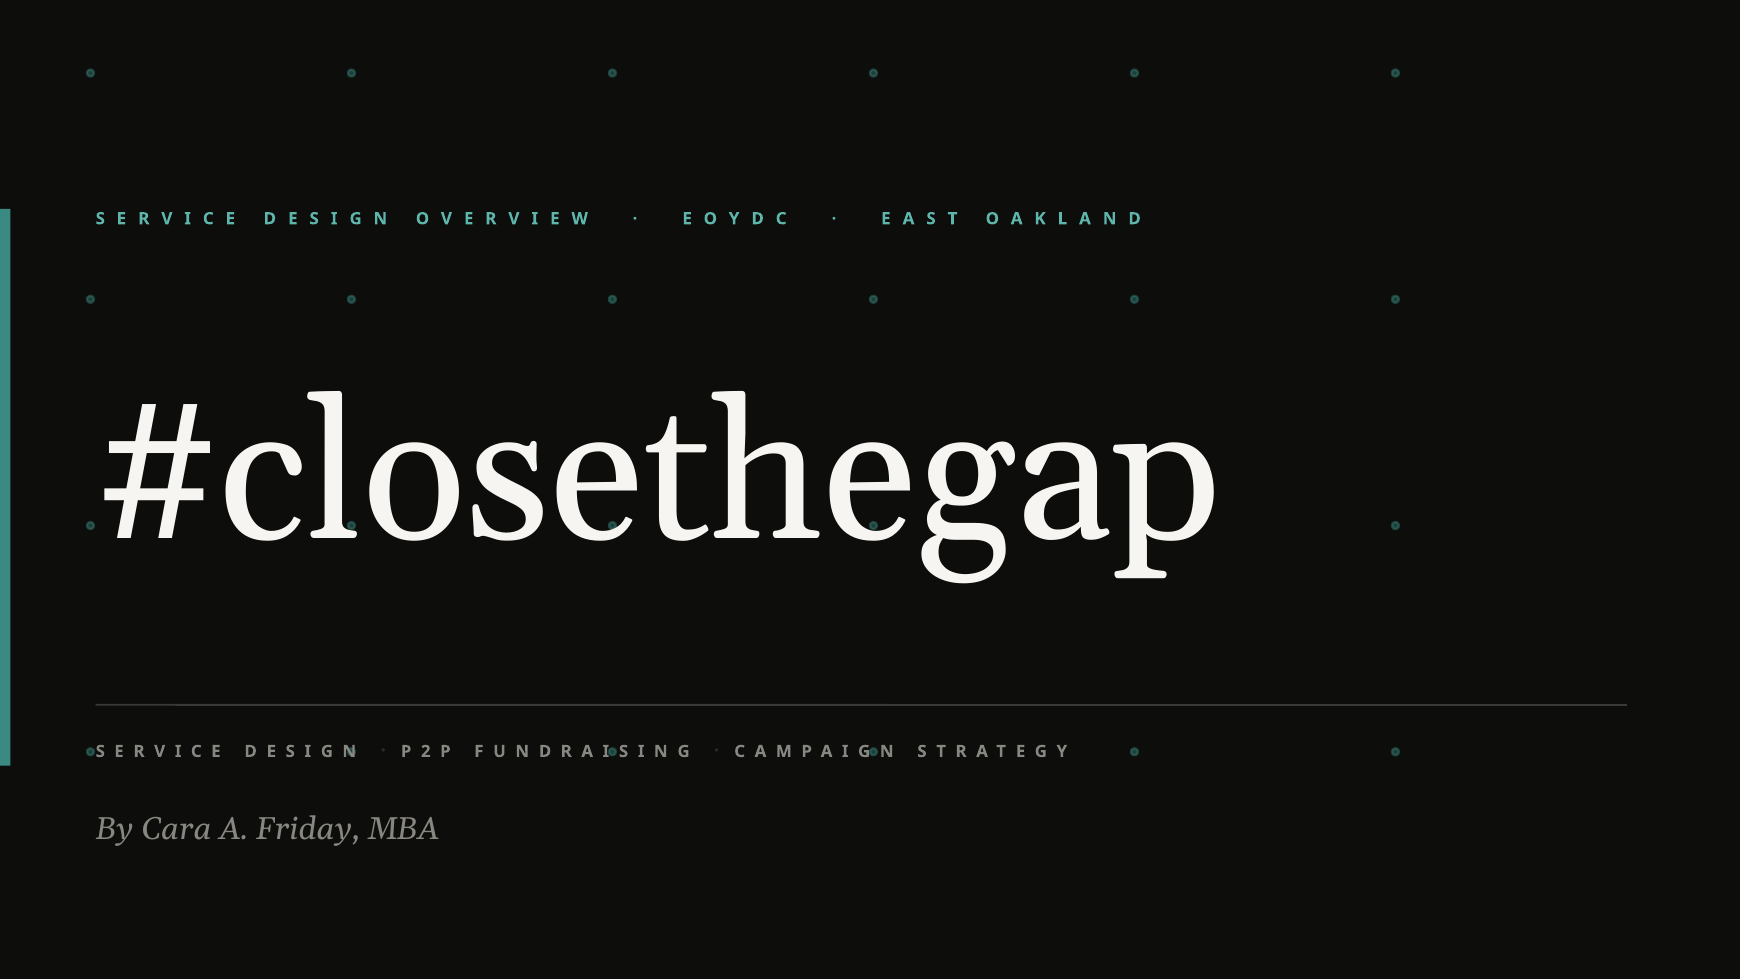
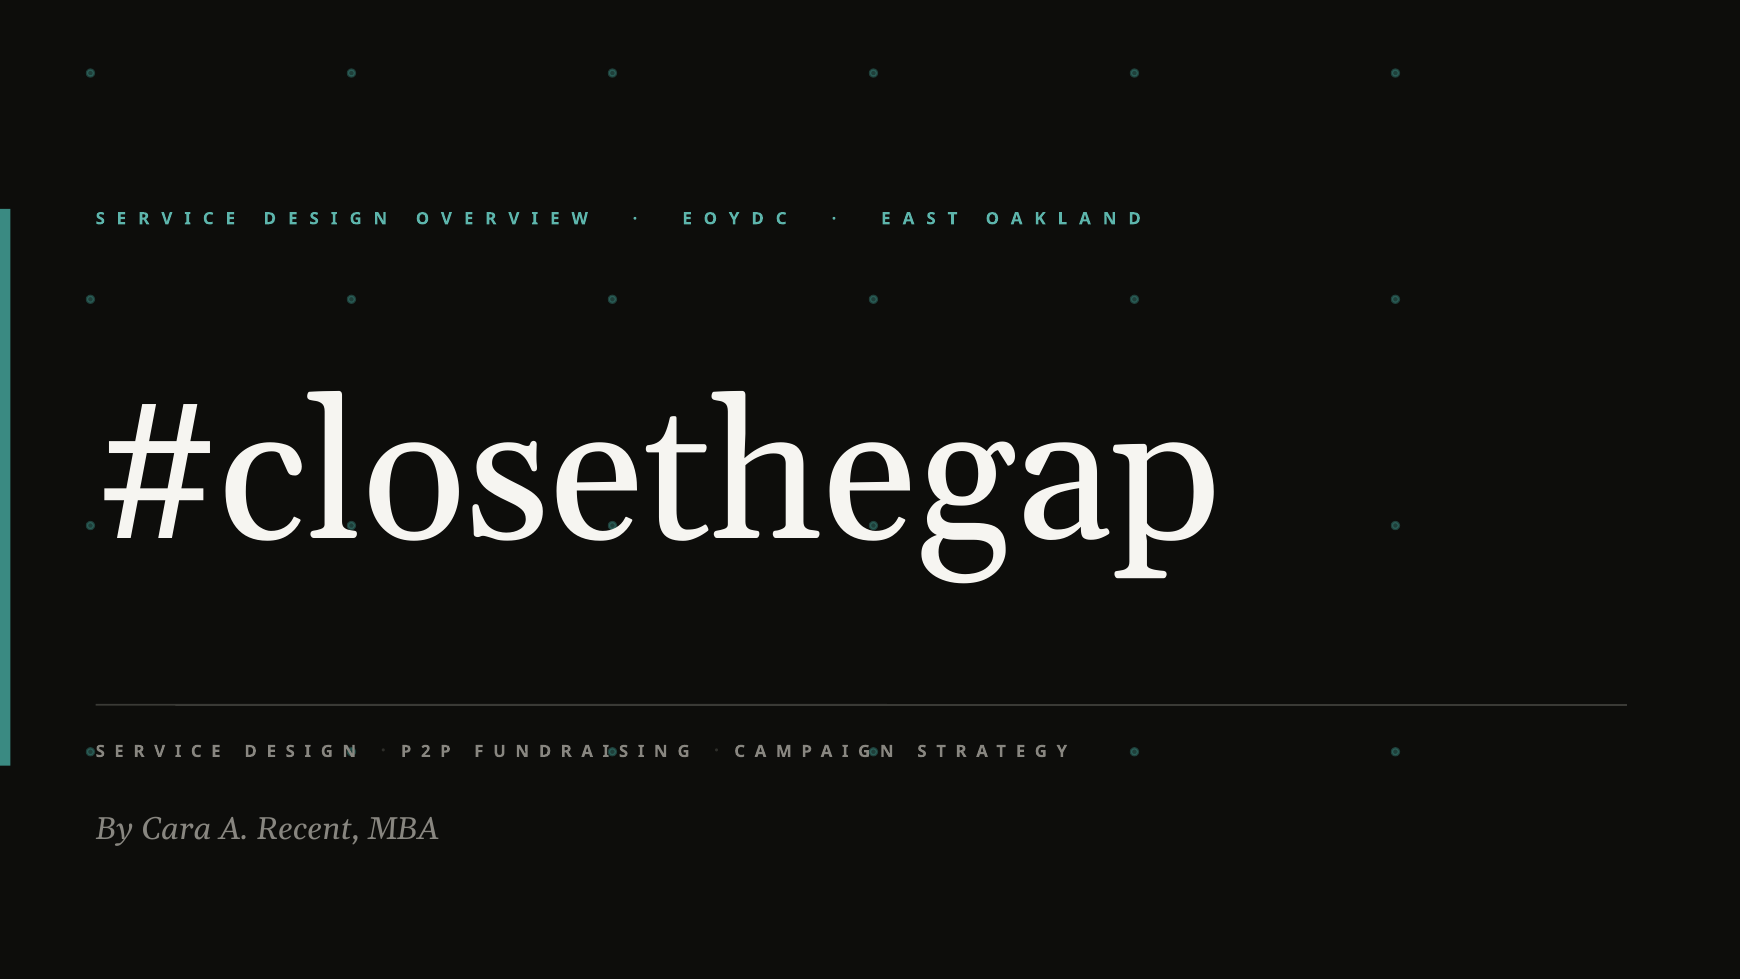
Friday: Friday -> Recent (308, 829)
